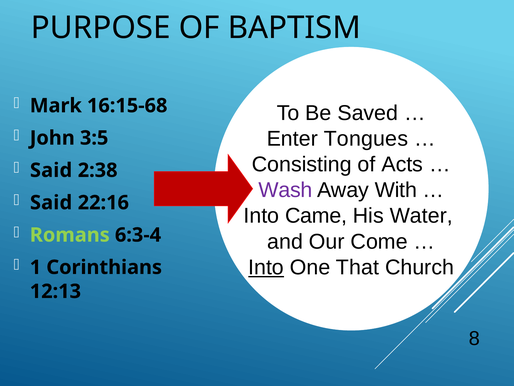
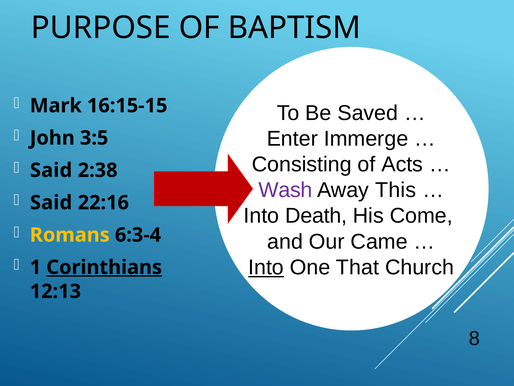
16:15-68: 16:15-68 -> 16:15-15 (127, 106)
Tongues: Tongues -> Immerge (366, 139)
With: With -> This (396, 190)
Came: Came -> Death (316, 216)
Water: Water -> Come (421, 216)
Romans colour: light green -> yellow (70, 235)
Come: Come -> Came (379, 241)
Corinthians underline: none -> present (104, 267)
